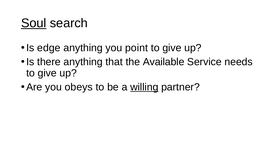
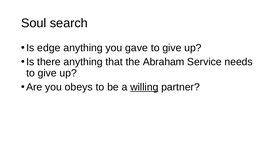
Soul underline: present -> none (34, 23)
point: point -> gave (137, 48)
Available: Available -> Abraham (164, 62)
